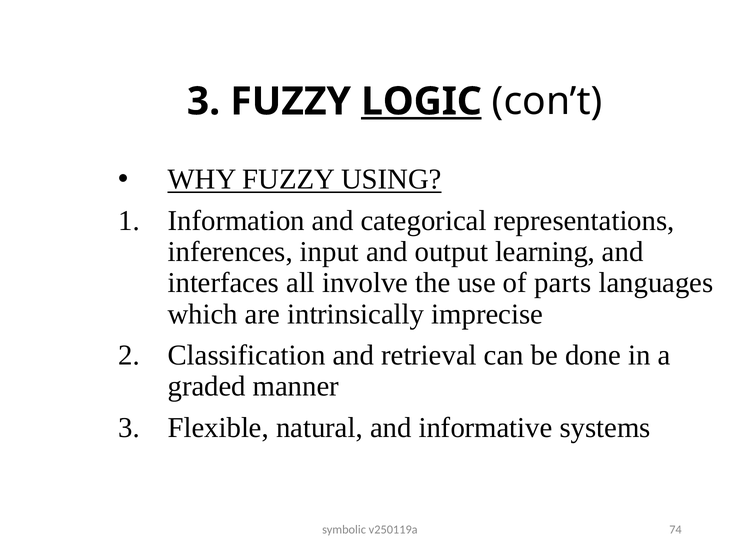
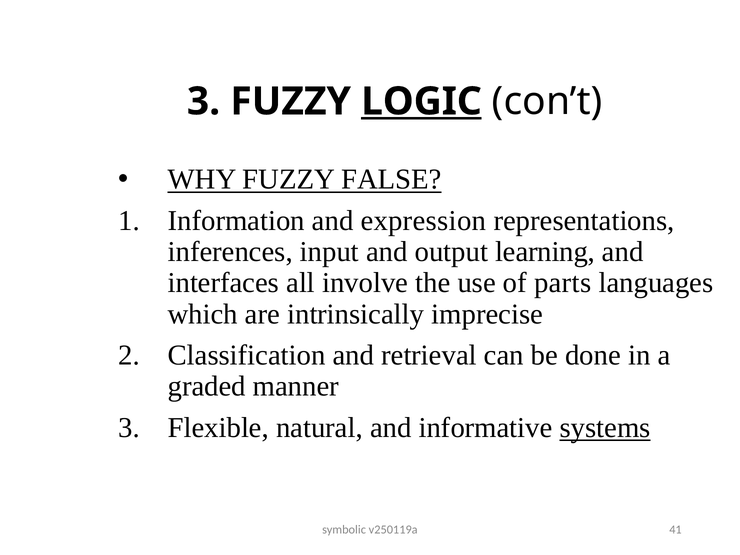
USING: USING -> FALSE (391, 179)
categorical: categorical -> expression (423, 221)
systems underline: none -> present (605, 428)
74: 74 -> 41 (675, 530)
